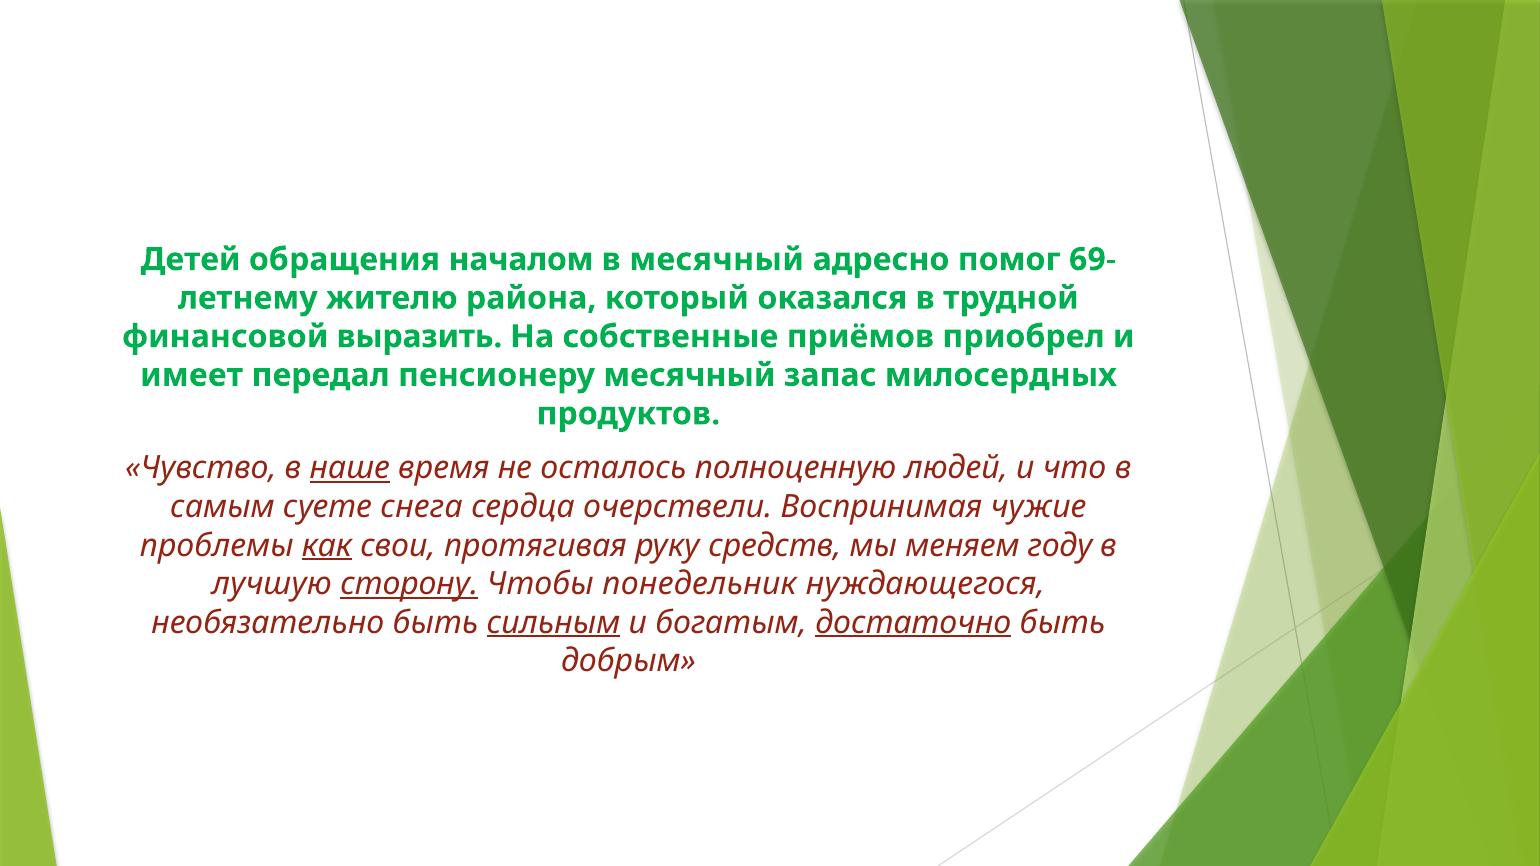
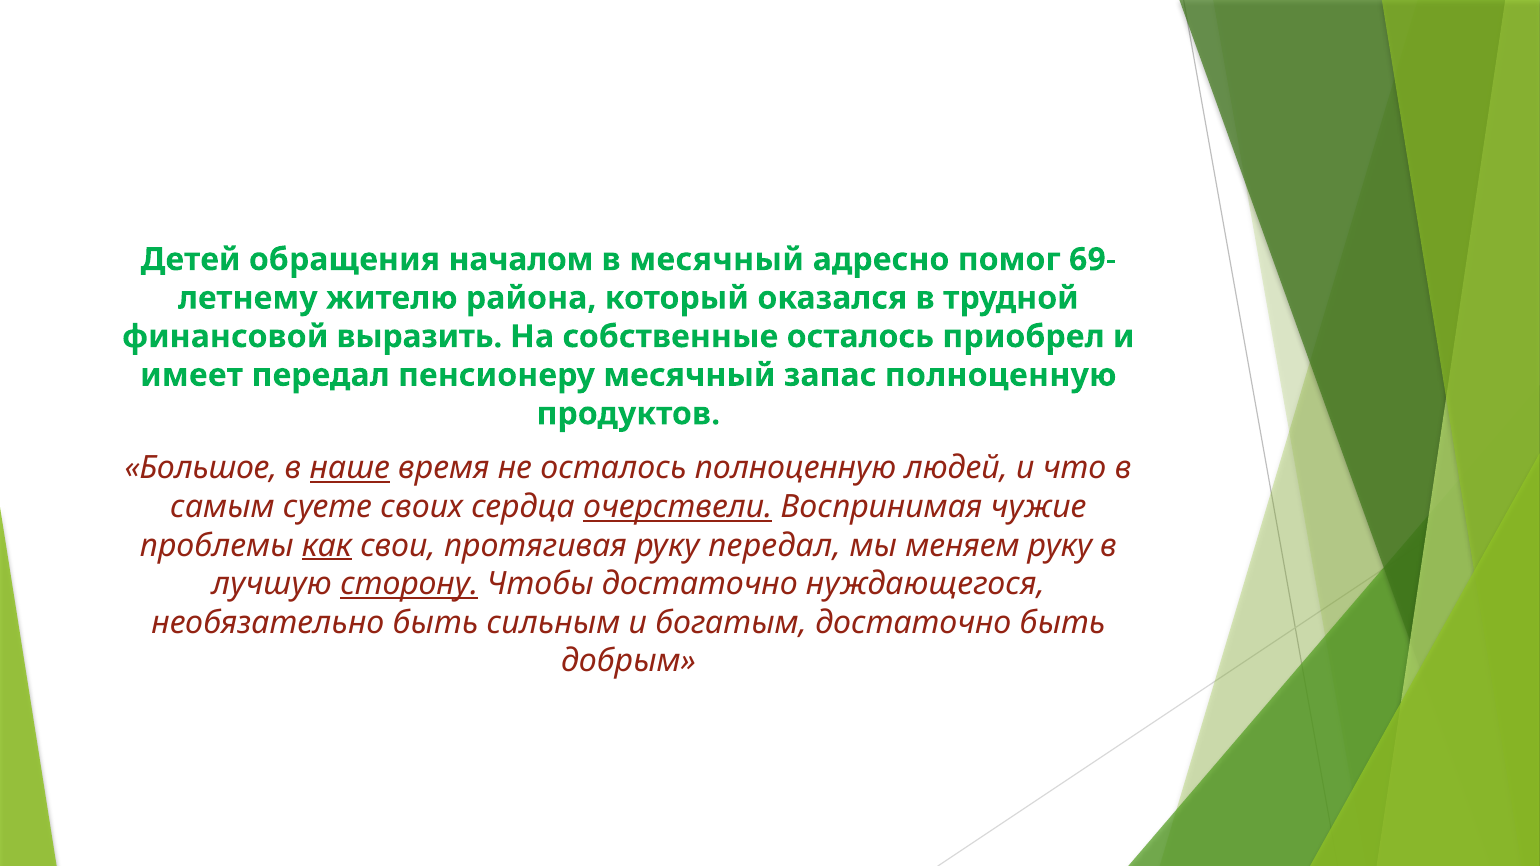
собственные приёмов: приёмов -> осталось (860, 337)
запас милосердных: милосердных -> полноценную (1001, 375)
Чувство: Чувство -> Большое (201, 468)
снега: снега -> своих (422, 507)
очерствели underline: none -> present (678, 507)
руку средств: средств -> передал (775, 546)
меняем году: году -> руку (1060, 546)
Чтобы понедельник: понедельник -> достаточно (700, 584)
сильным underline: present -> none (553, 623)
достаточно underline: present -> none (913, 623)
